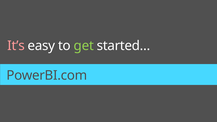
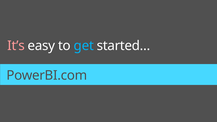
get colour: light green -> light blue (84, 46)
